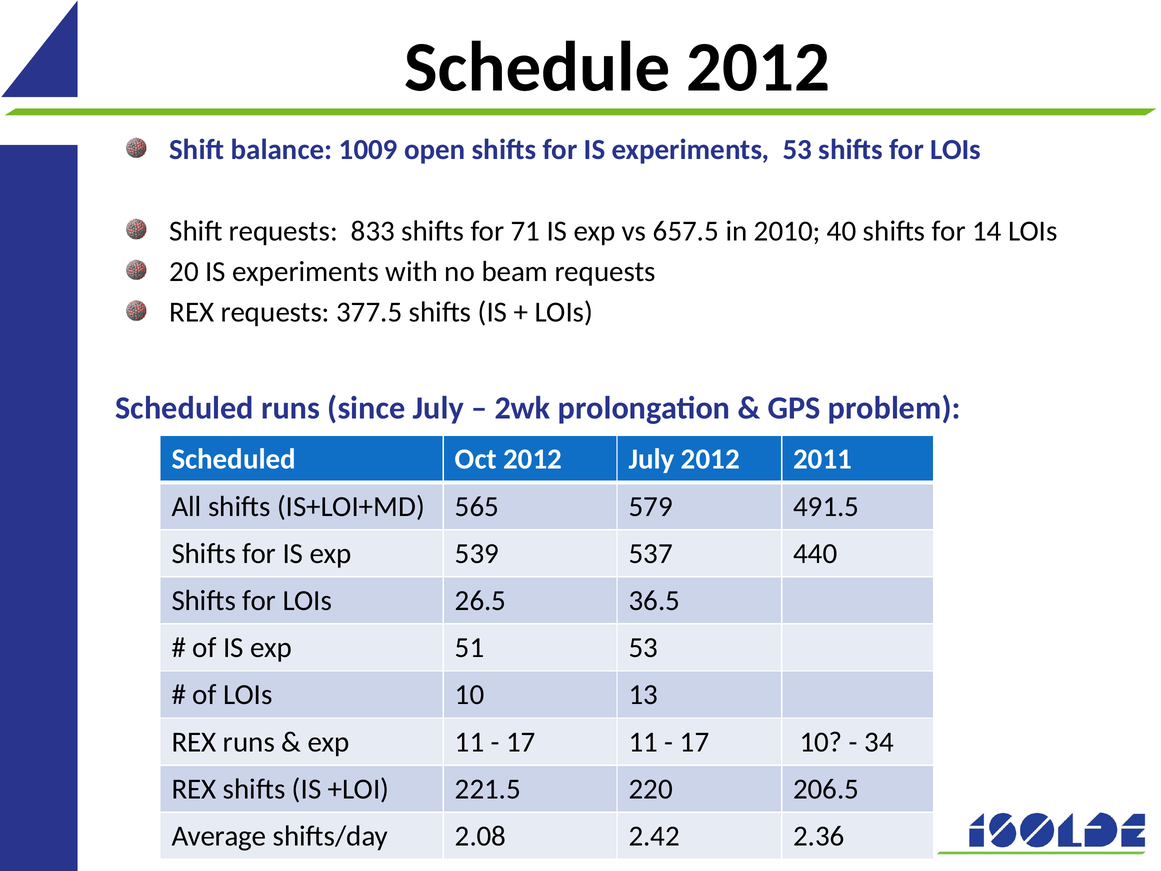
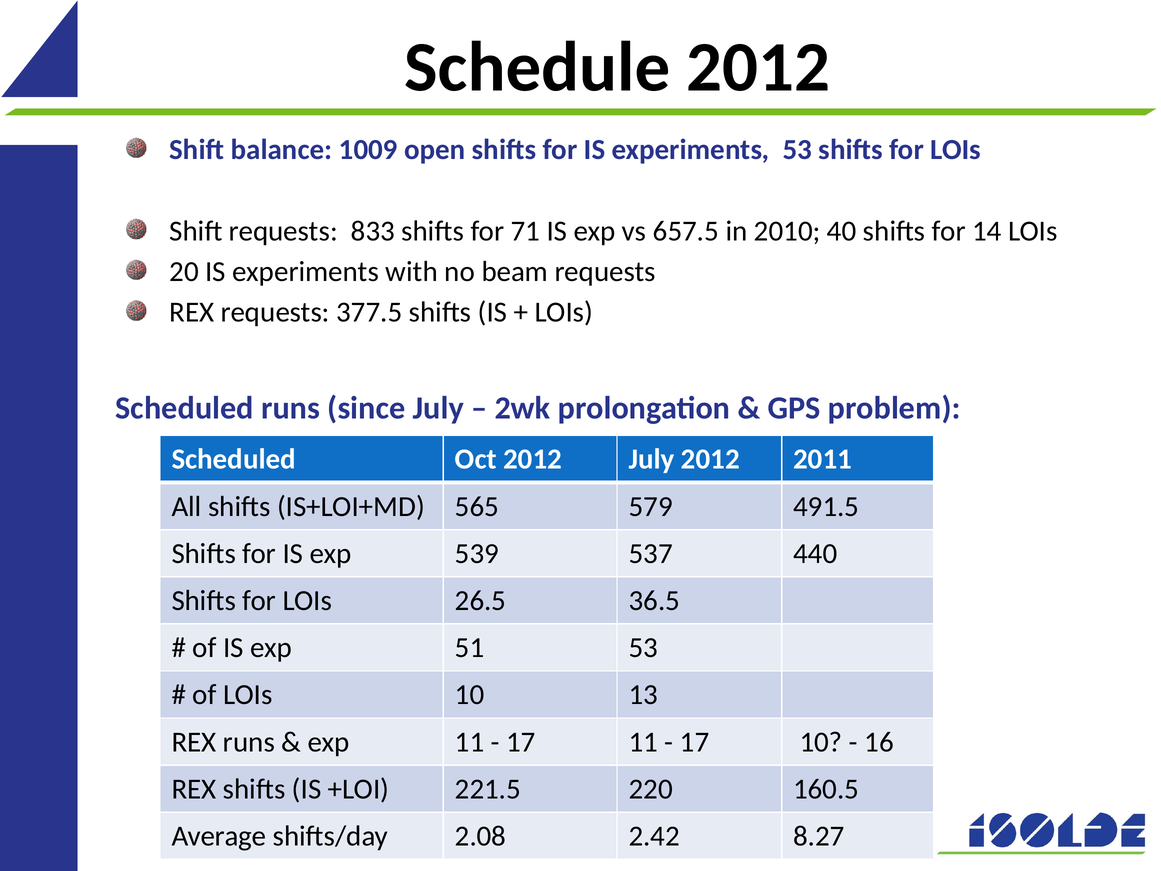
34: 34 -> 16 (879, 742)
206.5: 206.5 -> 160.5 (826, 789)
2.36: 2.36 -> 8.27 (819, 836)
